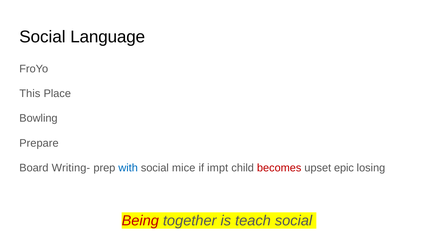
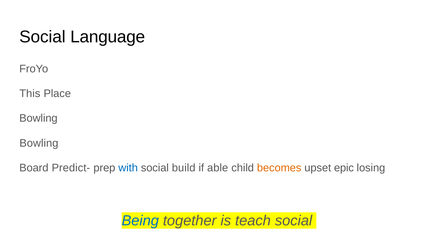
Prepare: Prepare -> Bowling (39, 143)
Writing-: Writing- -> Predict- (71, 168)
mice: mice -> build (184, 168)
impt: impt -> able (218, 168)
becomes colour: red -> orange (279, 168)
Being colour: red -> blue (140, 221)
